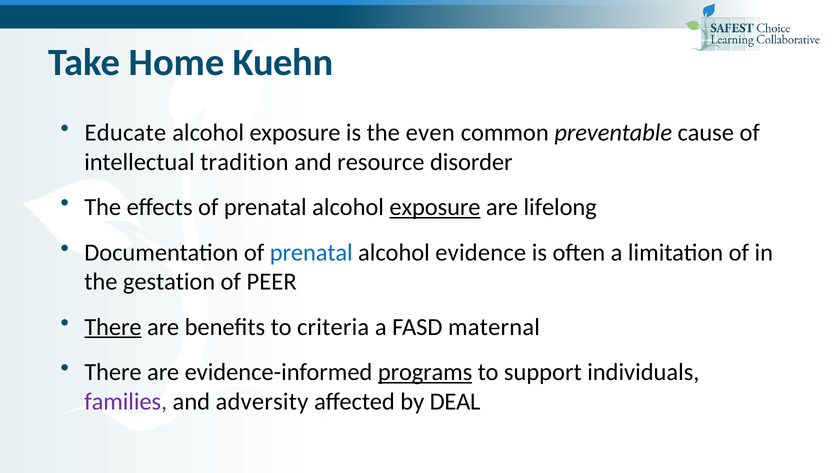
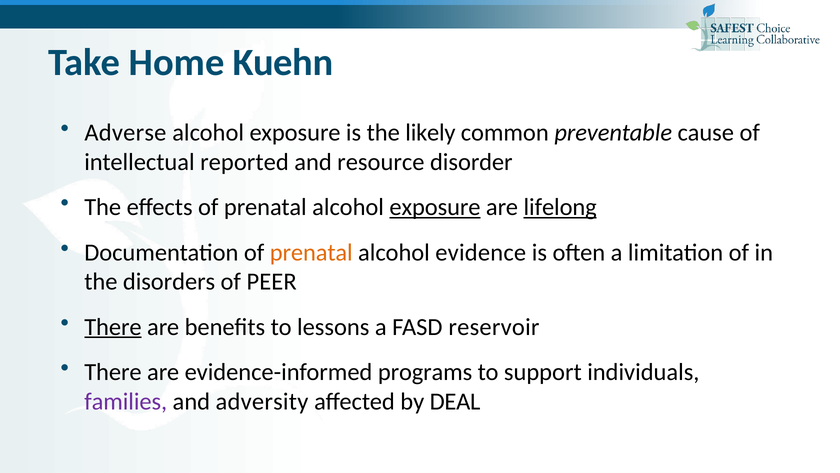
Educate: Educate -> Adverse (125, 133)
even: even -> likely (430, 133)
tradition: tradition -> reported (244, 162)
lifelong underline: none -> present (560, 207)
prenatal colour: blue -> orange (311, 252)
gestation: gestation -> disorders (169, 281)
criteria: criteria -> lessons (333, 327)
maternal: maternal -> reservoir (494, 327)
programs underline: present -> none (425, 372)
